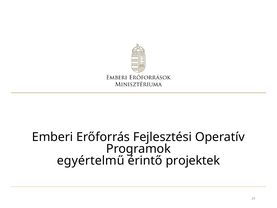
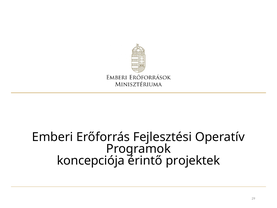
egyértelmű: egyértelmű -> koncepciója (91, 160)
